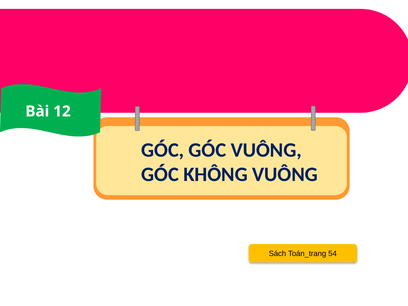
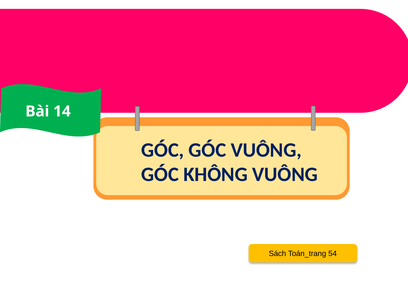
12: 12 -> 14 (62, 111)
